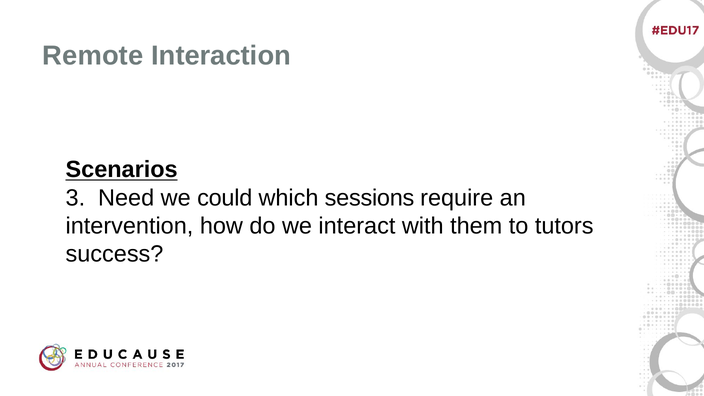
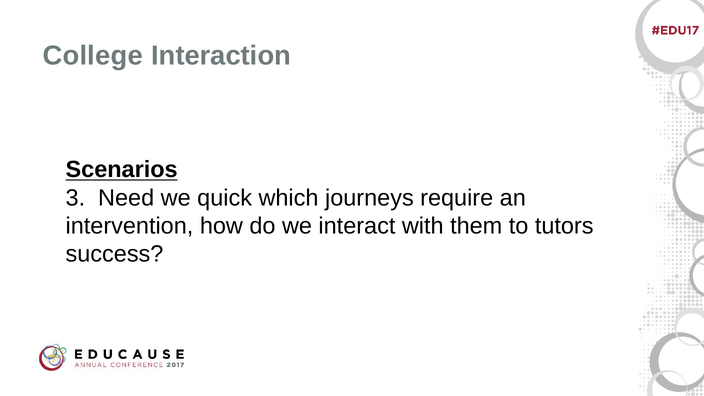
Remote: Remote -> College (93, 56)
could: could -> quick (225, 198)
sessions: sessions -> journeys (369, 198)
